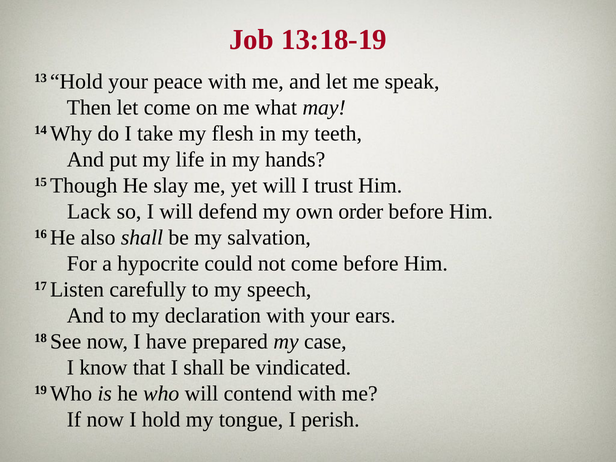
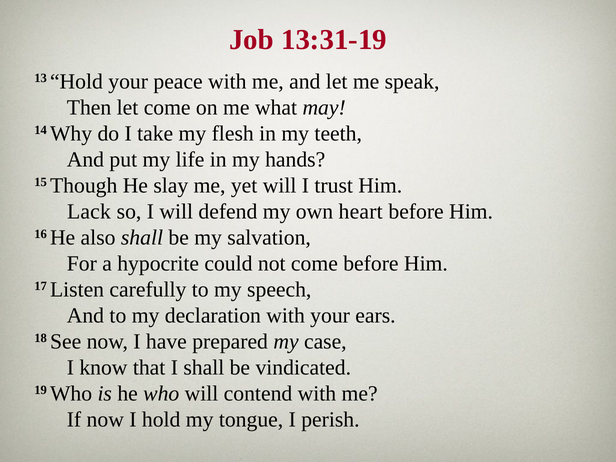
13:18-19: 13:18-19 -> 13:31-19 (334, 40)
order: order -> heart (361, 212)
